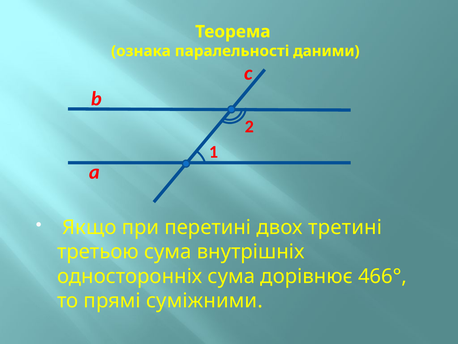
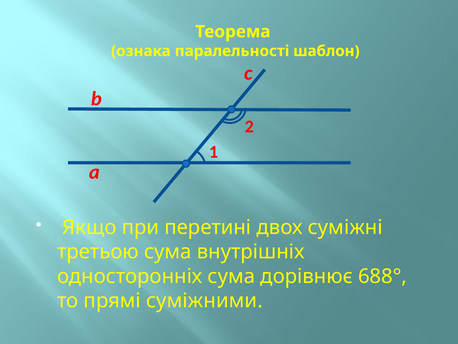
даними: даними -> шаблон (326, 51)
третині: третині -> суміжні (345, 227)
466°: 466° -> 688° (383, 276)
